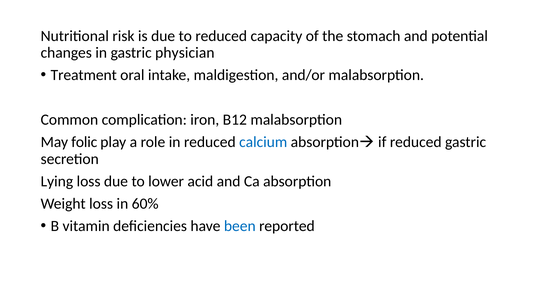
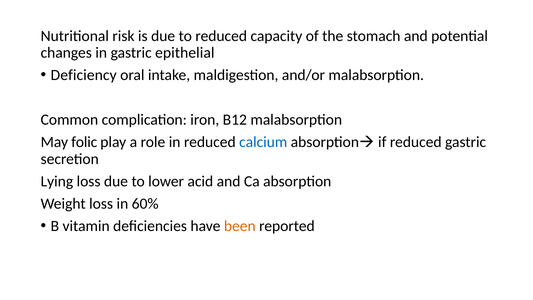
physician: physician -> epithelial (185, 53)
Treatment: Treatment -> Deficiency (84, 75)
been colour: blue -> orange (240, 226)
